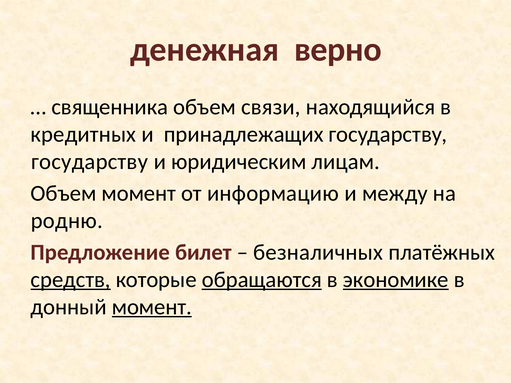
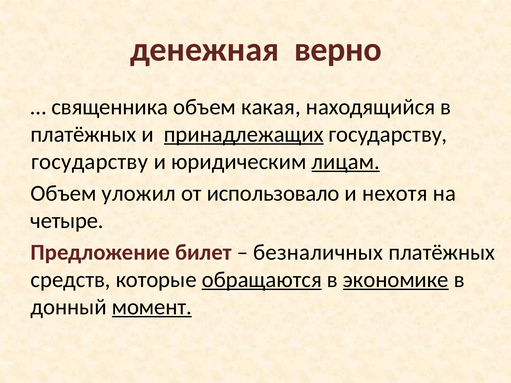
связи: связи -> какая (271, 107)
кредитных: кредитных -> платёжных (84, 134)
принадлежащих underline: none -> present (244, 134)
лицам underline: none -> present (346, 162)
Объем момент: момент -> уложил (139, 194)
информацию: информацию -> использовало (273, 194)
между: между -> нехотя (395, 194)
родню: родню -> четыре (67, 221)
средств underline: present -> none (71, 280)
